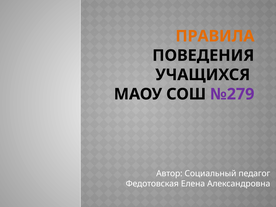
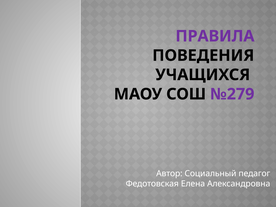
ПРАВИЛА colour: orange -> purple (215, 36)
